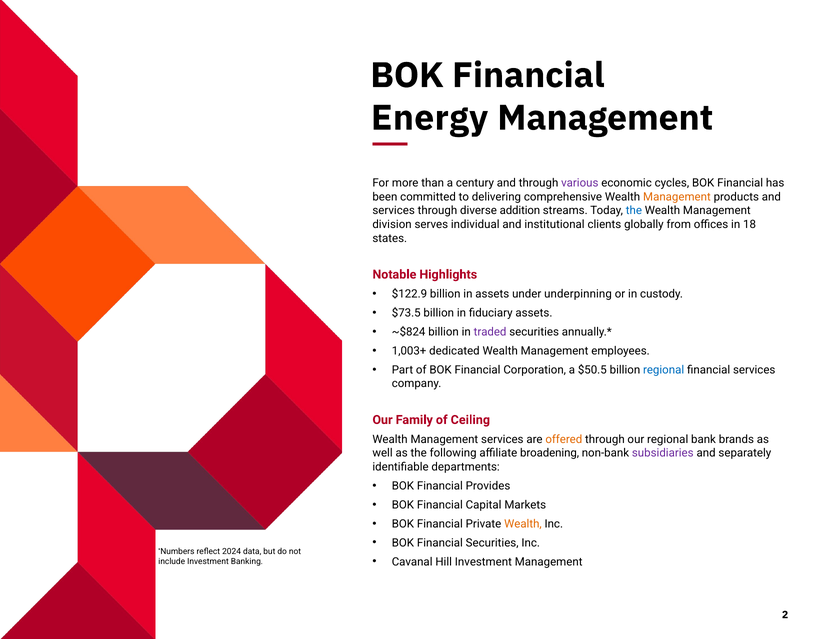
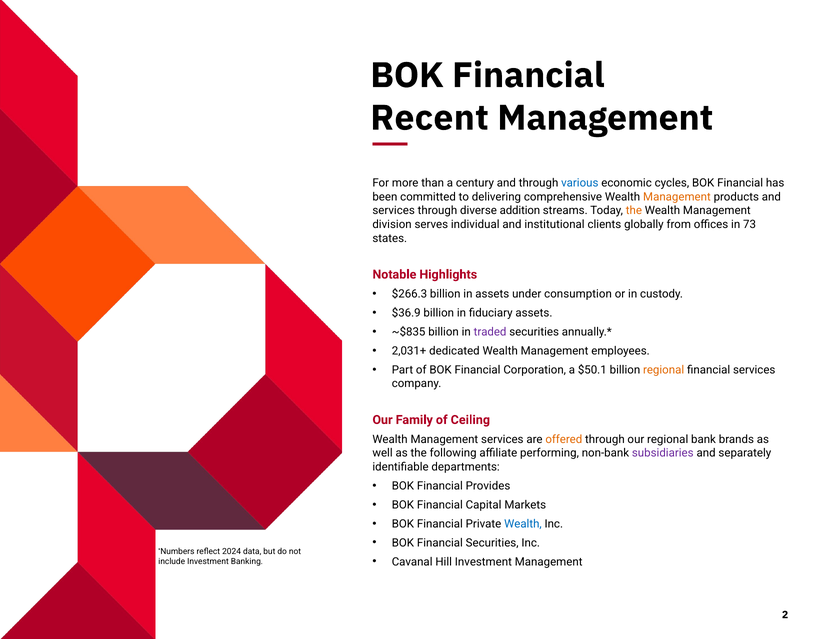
Energy: Energy -> Recent (430, 118)
various colour: purple -> blue (580, 183)
the colour: blue -> orange (634, 210)
18: 18 -> 73 (750, 224)
$122.9: $122.9 -> $266.3 (409, 294)
underpinning: underpinning -> consumption (578, 294)
$73.5: $73.5 -> $36.9 (406, 313)
~$824: ~$824 -> ~$835 (409, 332)
1,003+: 1,003+ -> 2,031+ (409, 351)
$50.5: $50.5 -> $50.1 (592, 369)
regional colour: blue -> orange (664, 369)
broadening: broadening -> performing (550, 453)
Wealth colour: orange -> blue (523, 523)
